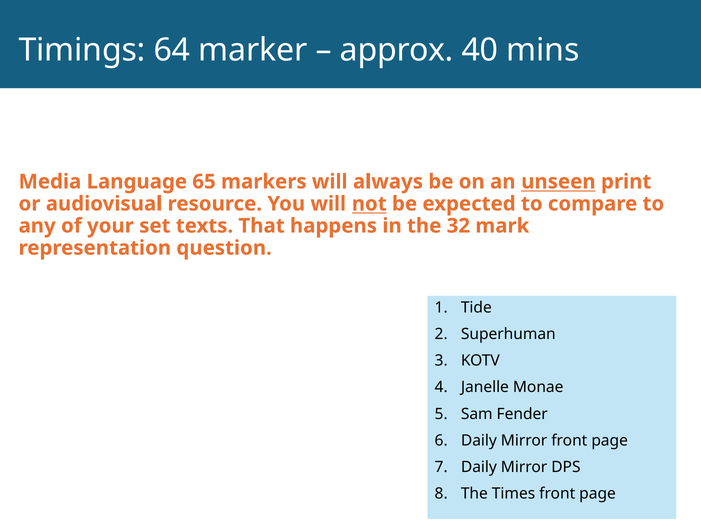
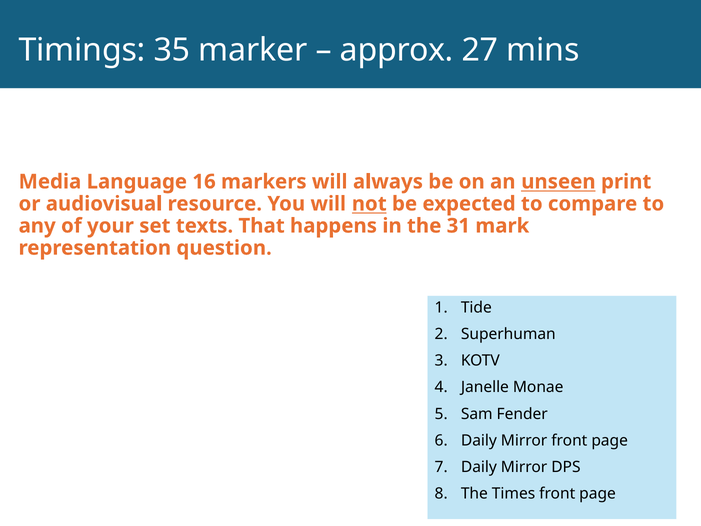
64: 64 -> 35 (172, 50)
40: 40 -> 27 (480, 50)
65: 65 -> 16 (204, 182)
32: 32 -> 31 (458, 226)
